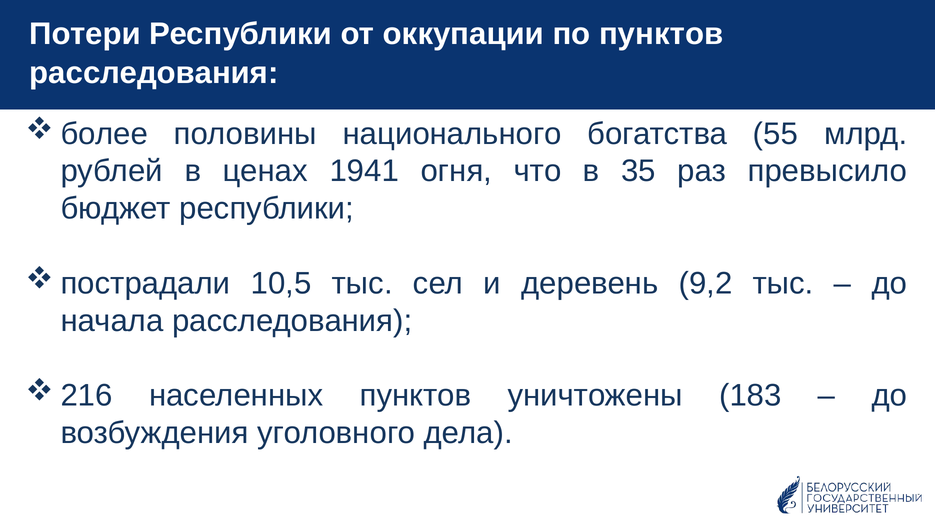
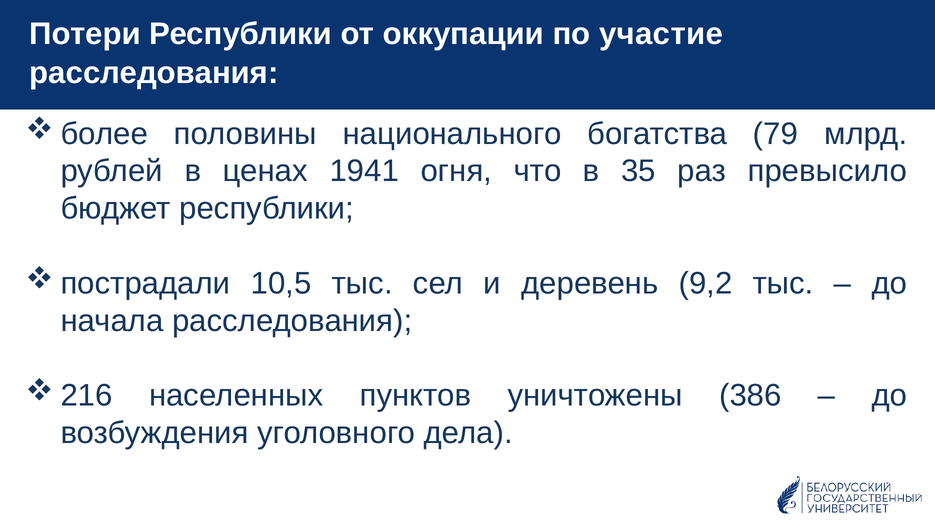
по пунктов: пунктов -> участие (661, 34)
55: 55 -> 79 (776, 134)
183: 183 -> 386 (750, 396)
